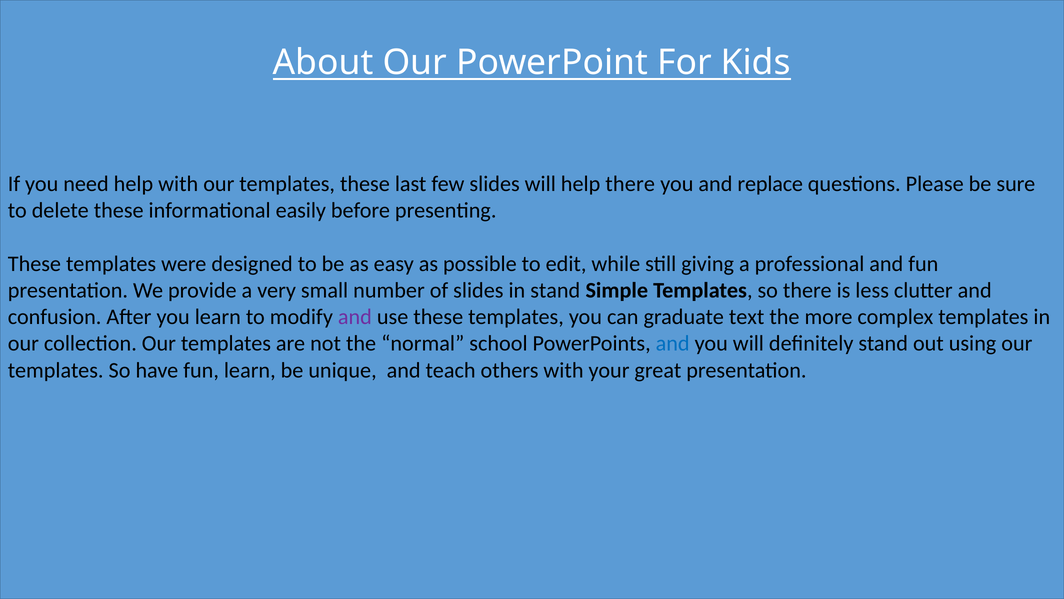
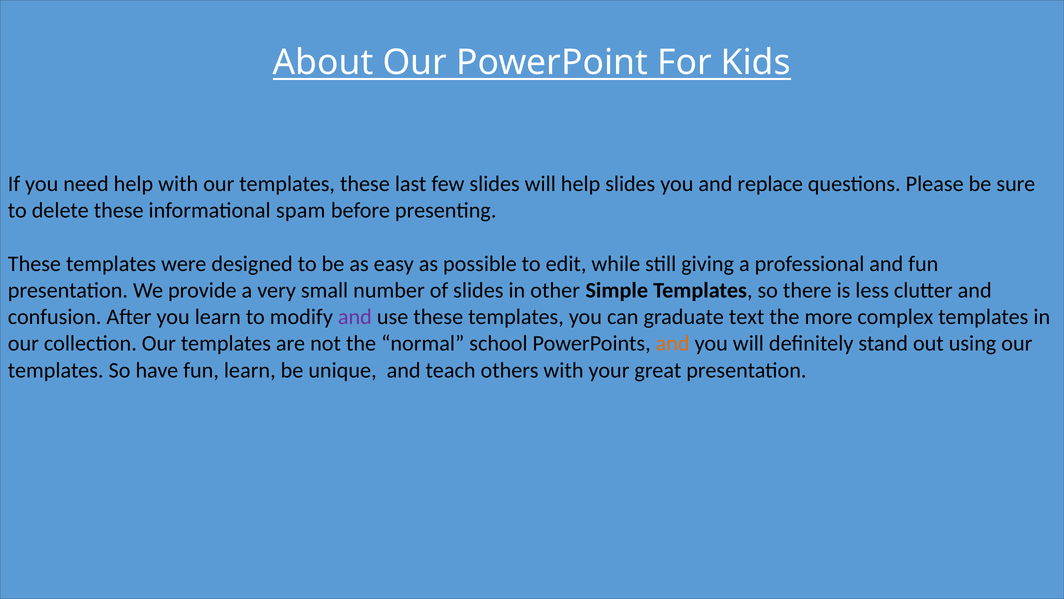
help there: there -> slides (630, 184)
easily: easily -> spam (301, 210)
in stand: stand -> other (555, 290)
and colour: blue -> orange (673, 343)
